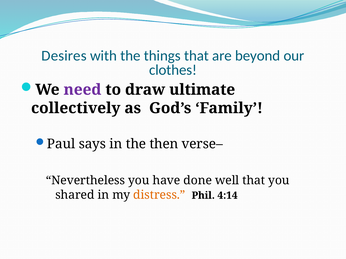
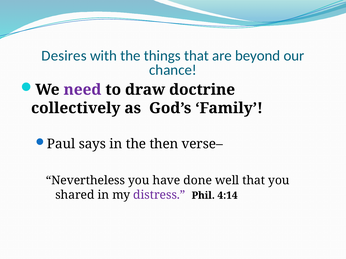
clothes: clothes -> chance (173, 70)
ultimate: ultimate -> doctrine (202, 90)
distress colour: orange -> purple (159, 195)
